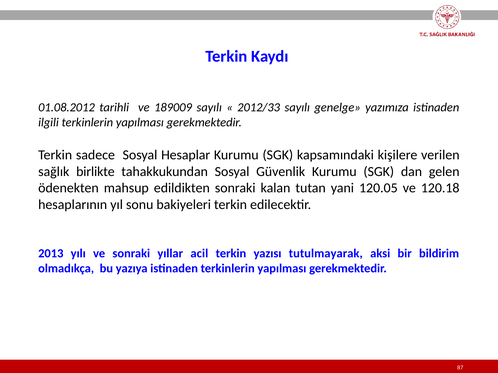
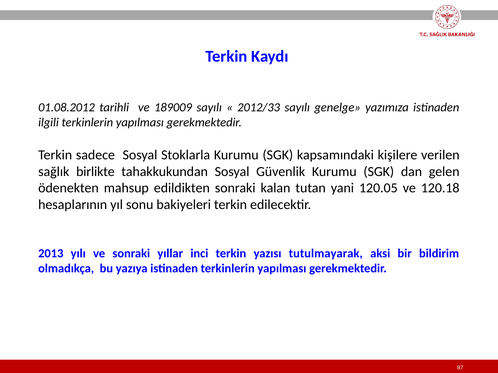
Hesaplar: Hesaplar -> Stoklarla (186, 155)
acil: acil -> inci (199, 254)
